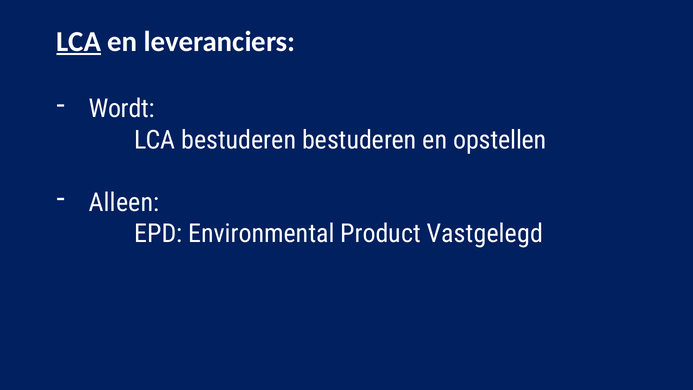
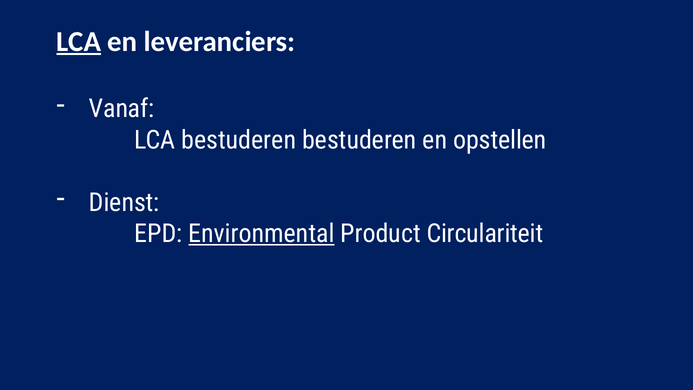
Wordt: Wordt -> Vanaf (122, 109)
Alleen: Alleen -> Dienst (124, 202)
Environmental underline: none -> present (261, 234)
Vastgelegd: Vastgelegd -> Circulariteit (485, 234)
